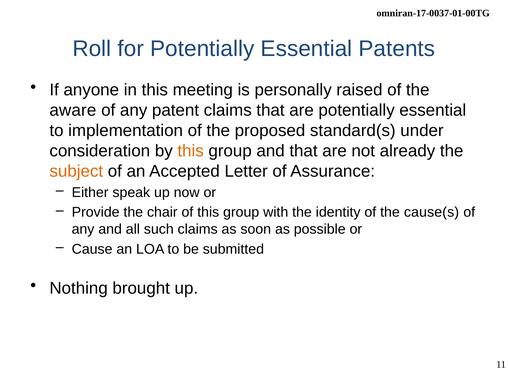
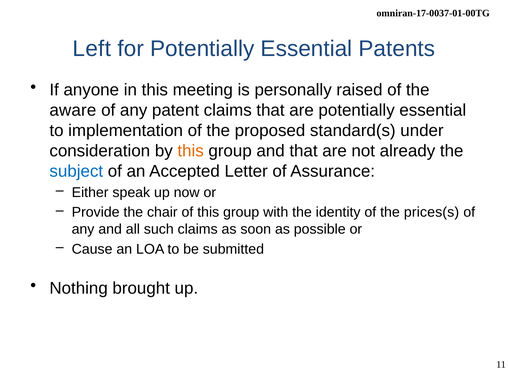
Roll: Roll -> Left (92, 49)
subject colour: orange -> blue (76, 171)
cause(s: cause(s -> prices(s (432, 212)
